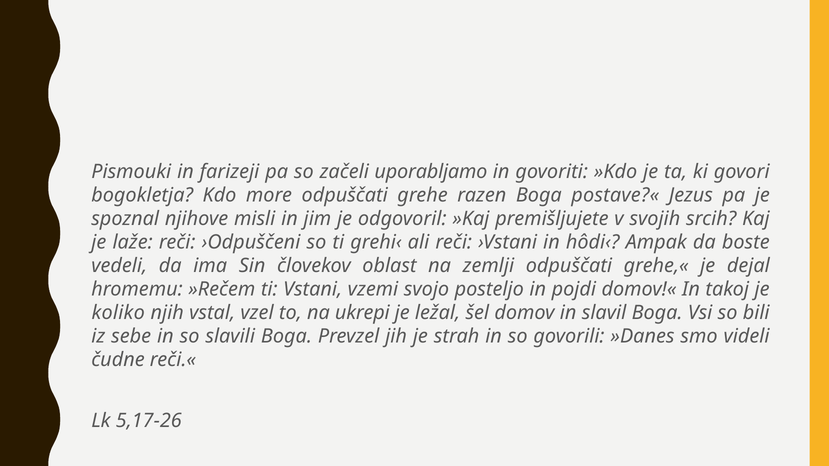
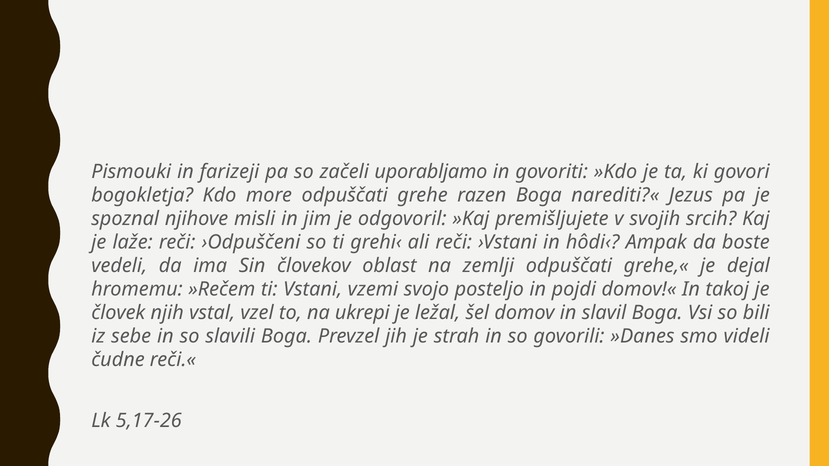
postave?«: postave?« -> narediti?« (615, 195)
koliko: koliko -> človek (118, 313)
